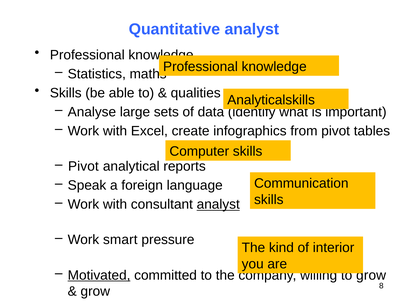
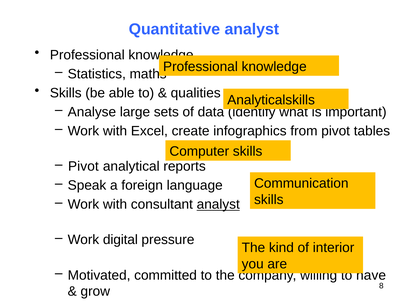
smart: smart -> digital (120, 240)
Motivated underline: present -> none (99, 275)
grow: grow -> have (371, 275)
